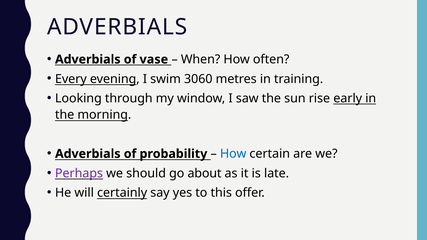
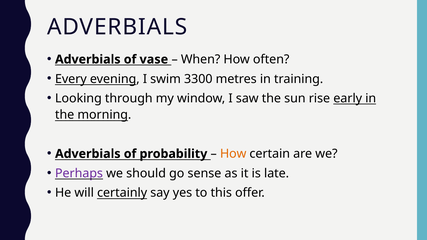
3060: 3060 -> 3300 (198, 79)
How colour: blue -> orange (233, 154)
about: about -> sense (204, 173)
